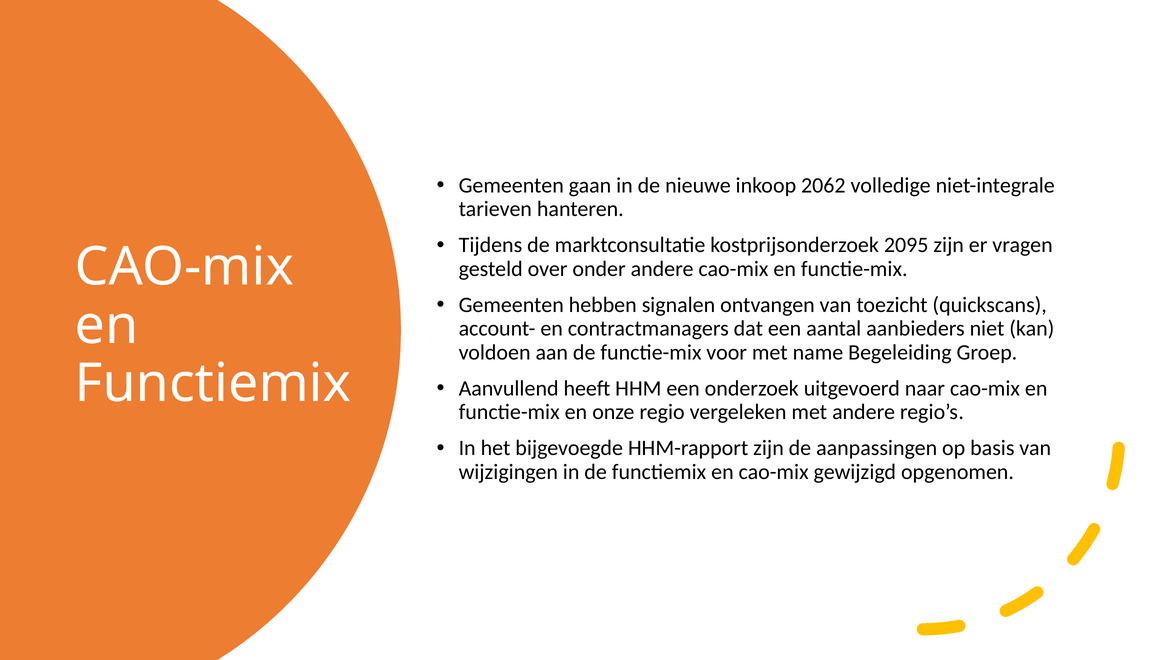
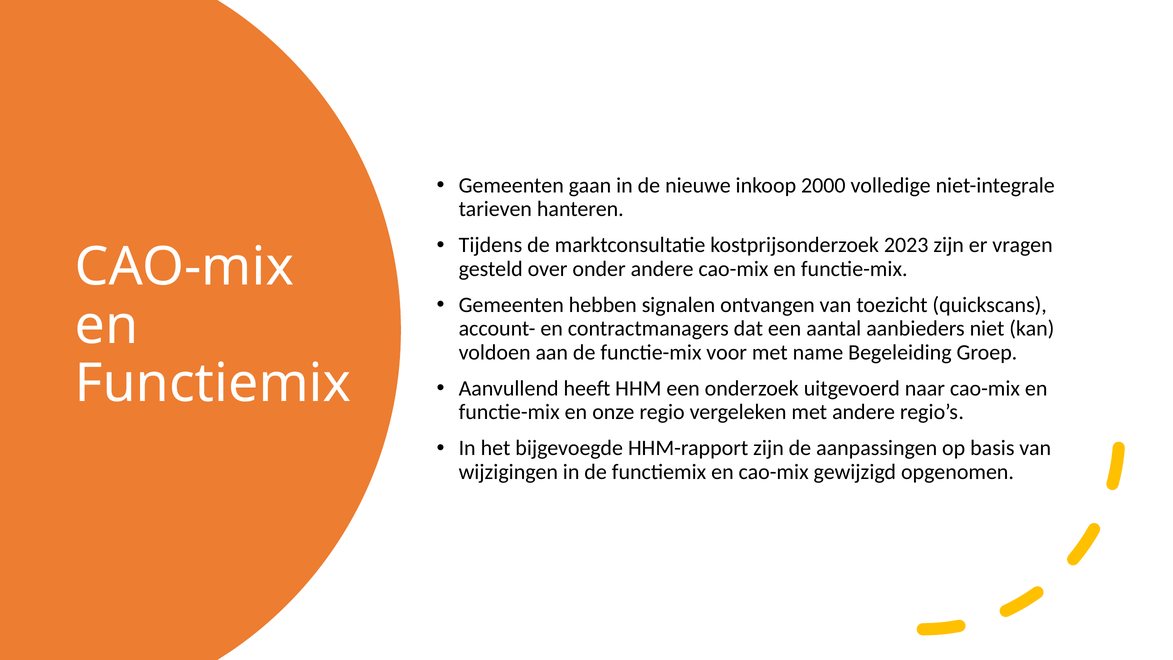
2062: 2062 -> 2000 (823, 185)
2095: 2095 -> 2023 (906, 245)
